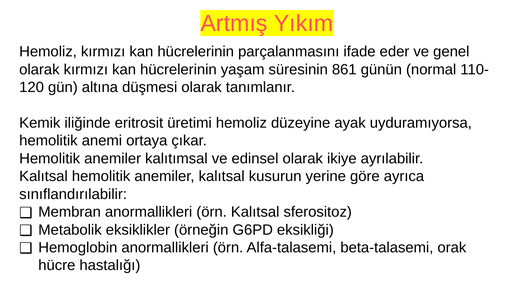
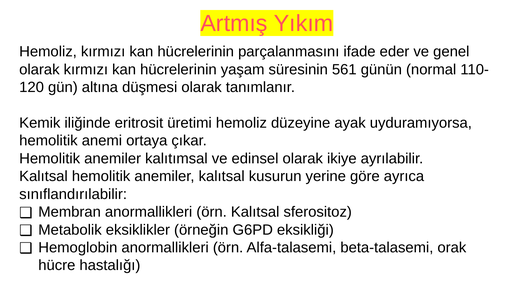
861: 861 -> 561 (344, 70)
